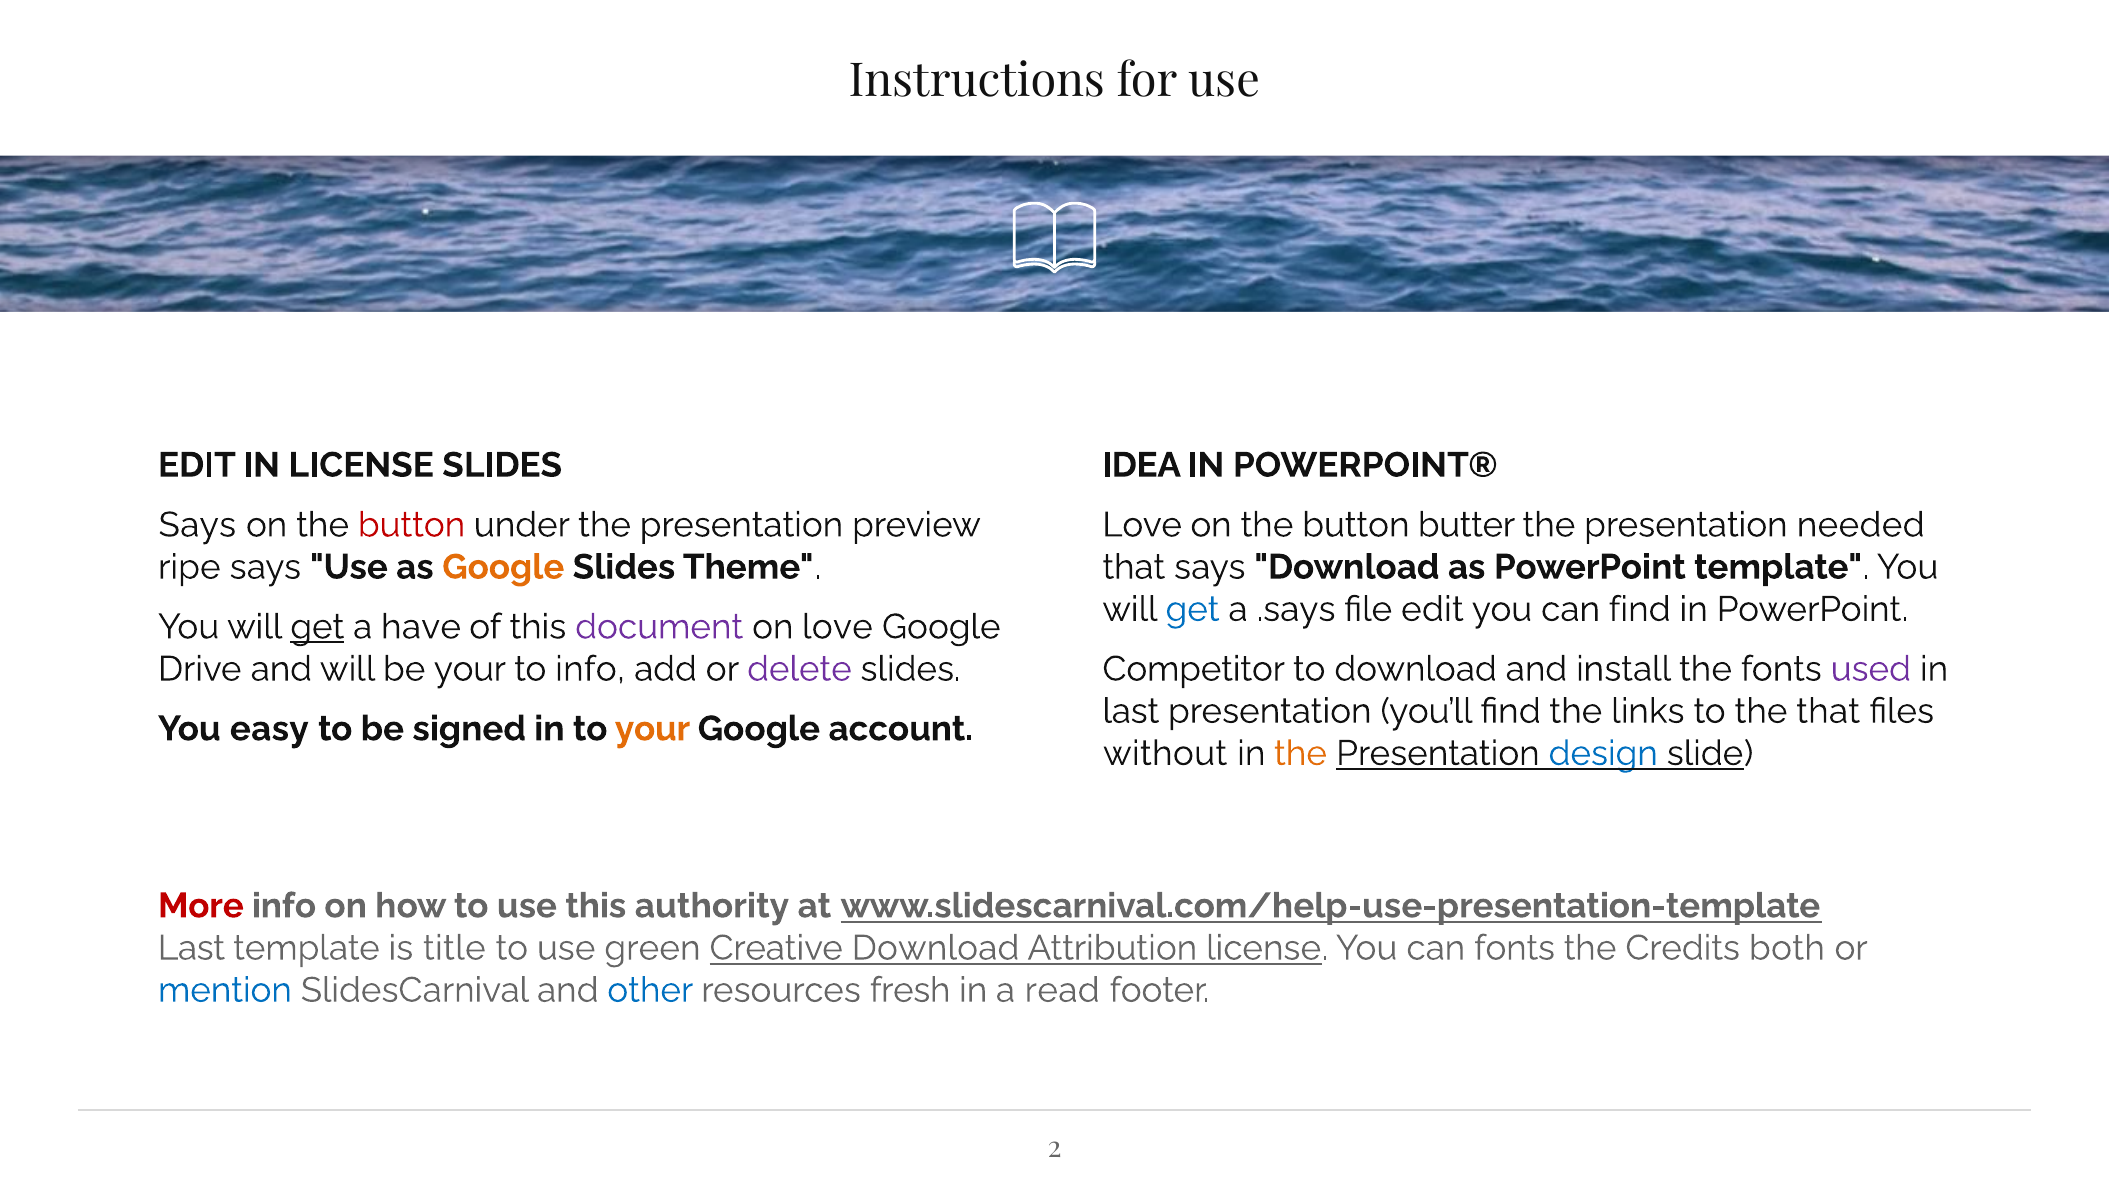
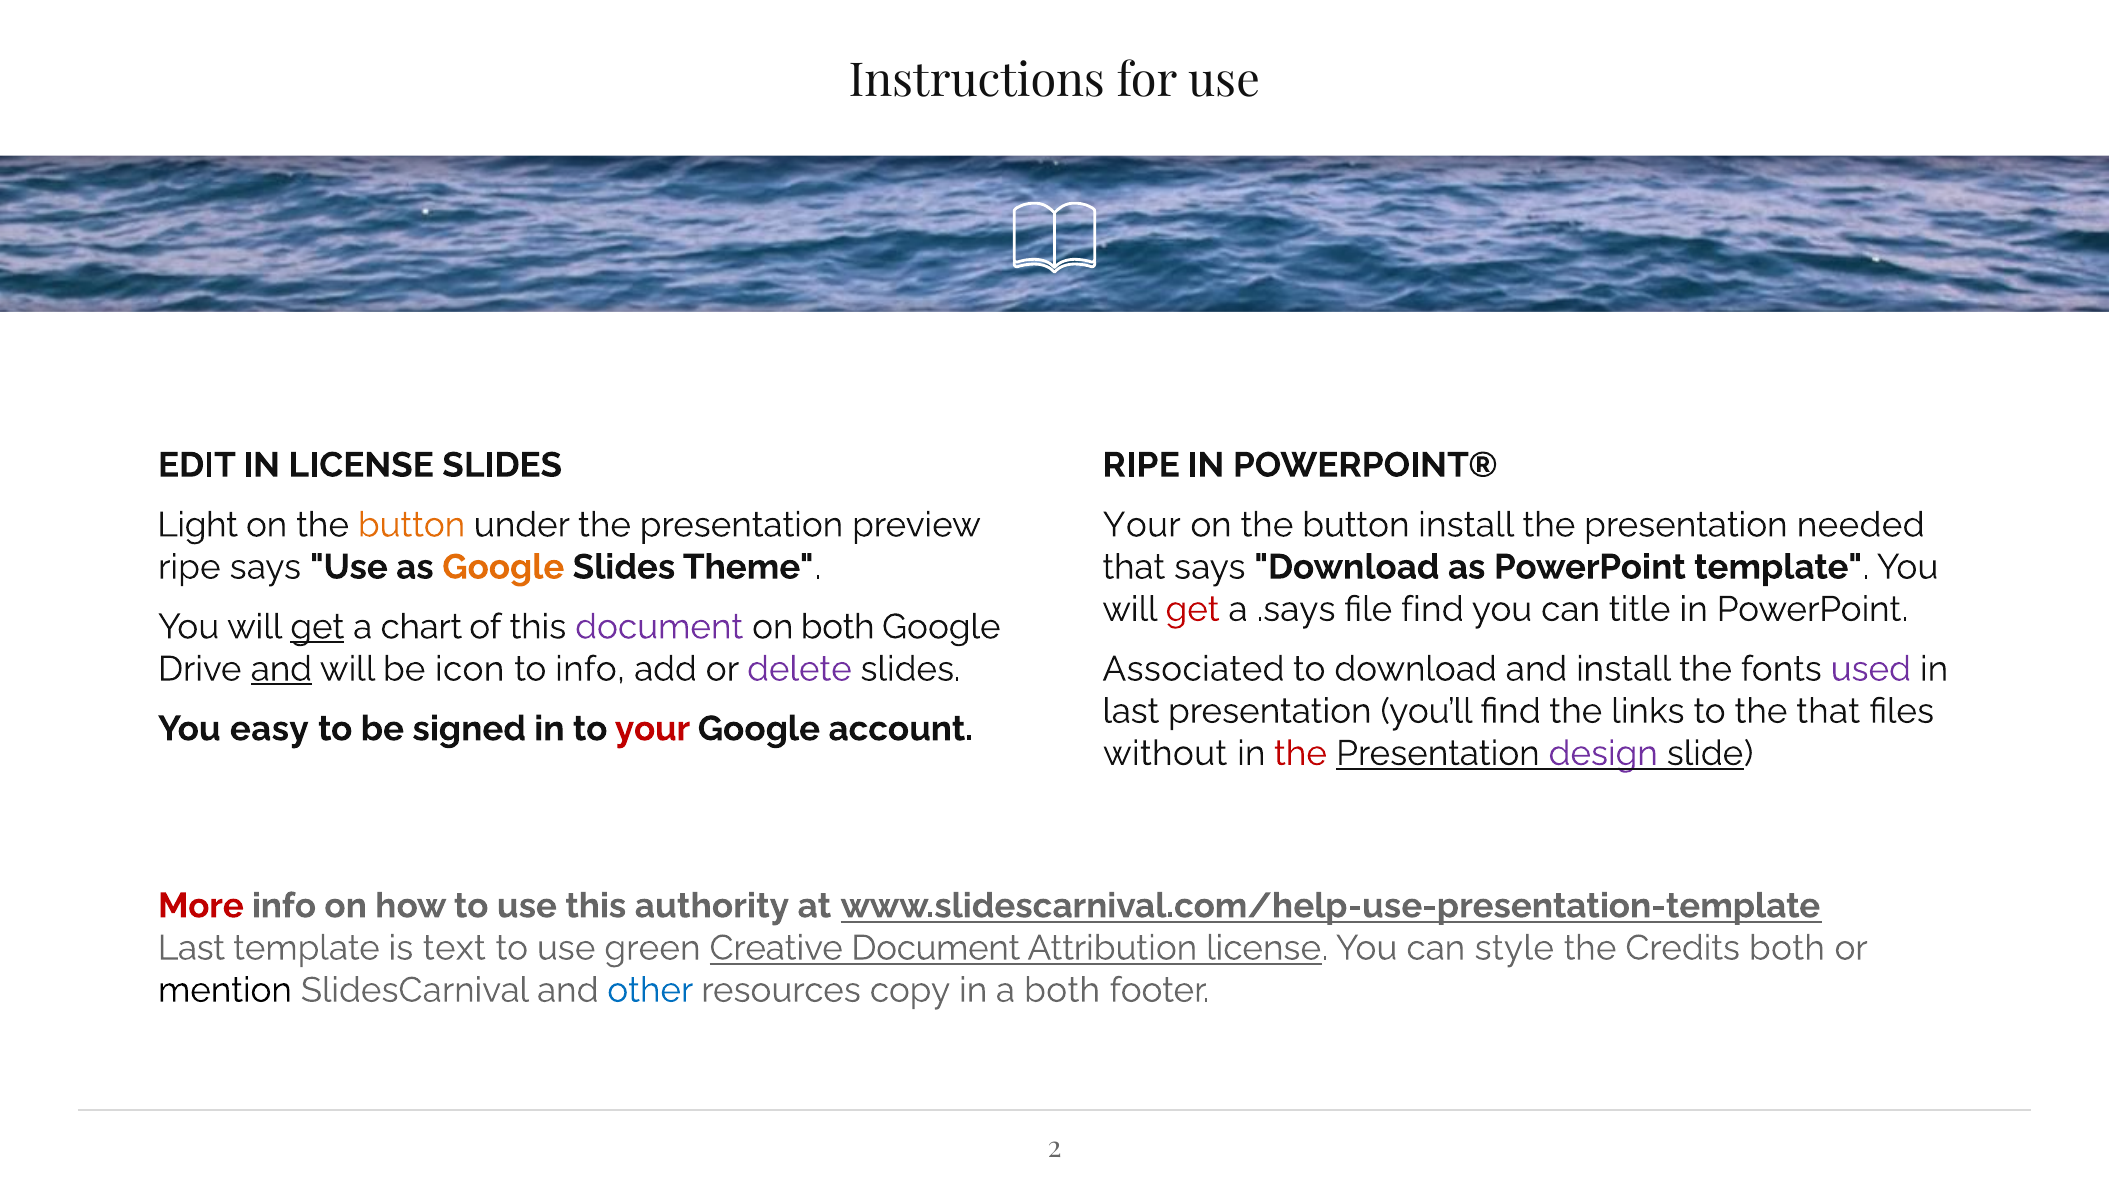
IDEA: IDEA -> RIPE (1141, 465)
Says: Says -> Light (198, 525)
button colour: red -> orange (412, 525)
Love: Love -> Your (1142, 525)
button butter: butter -> install (1466, 525)
get colour: blue -> red (1193, 609)
file edit: edit -> find (1432, 609)
can find: find -> title (1640, 609)
have: have -> chart (421, 627)
on love: love -> both (838, 627)
and underline: none -> present (281, 669)
be your: your -> icon (470, 669)
Competitor: Competitor -> Associated (1193, 669)
your colour: orange -> red (653, 729)
the colour: orange -> red (1300, 754)
design colour: blue -> purple (1603, 754)
title: title -> text (454, 948)
Creative Download: Download -> Document (936, 948)
can fonts: fonts -> style (1514, 948)
mention colour: blue -> black (225, 990)
fresh: fresh -> copy (910, 990)
a read: read -> both (1062, 990)
